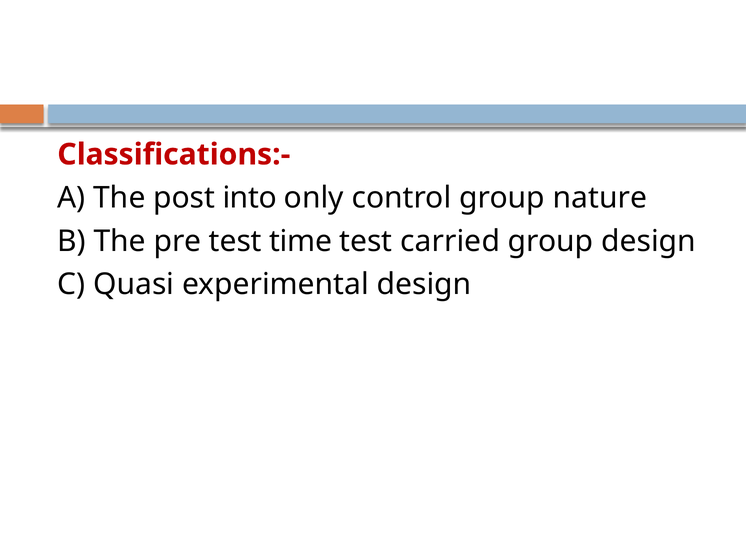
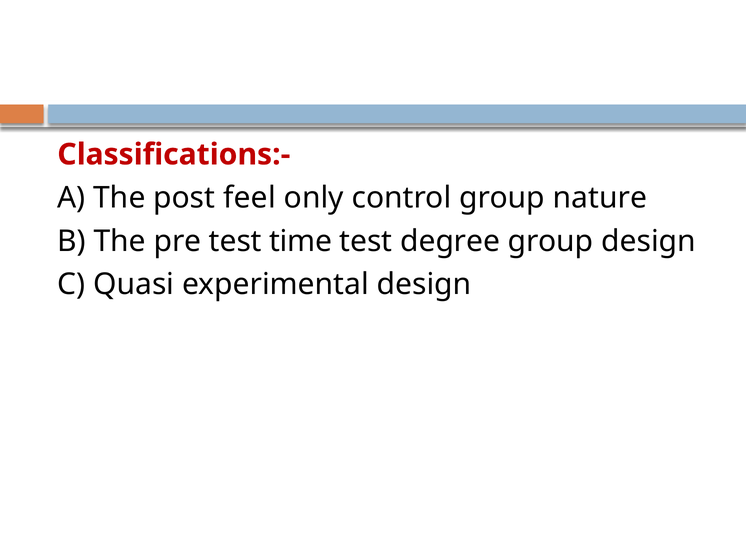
into: into -> feel (249, 198)
carried: carried -> degree (450, 241)
